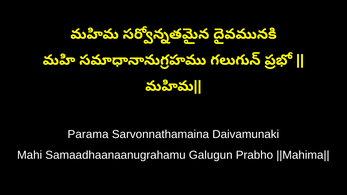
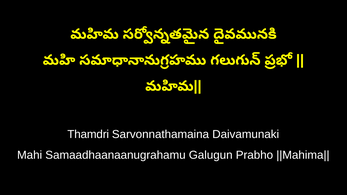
Parama: Parama -> Thamdri (88, 134)
